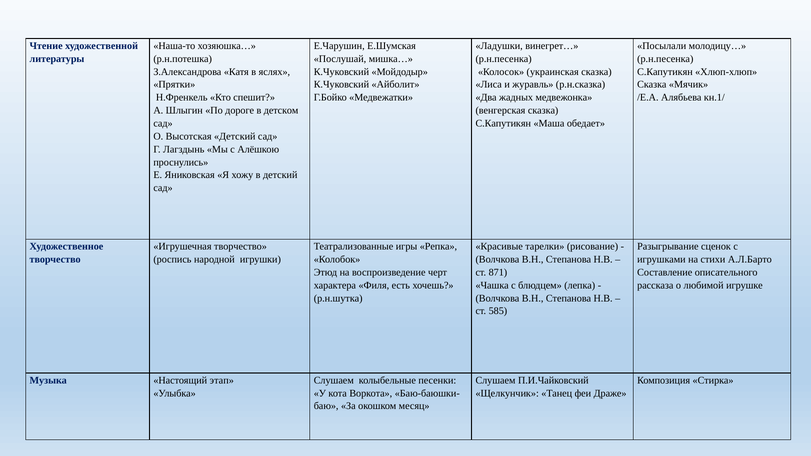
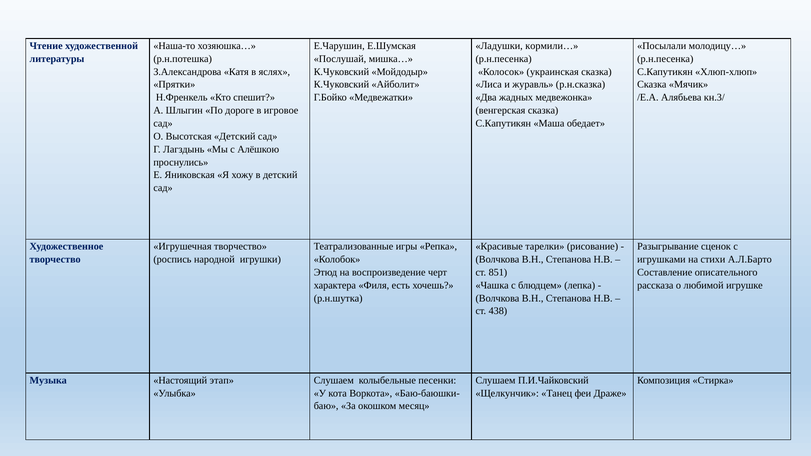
винегрет…: винегрет… -> кормили… (552, 46)
кн.1/: кн.1/ -> кн.3/ (714, 98)
детском: детском -> игровое (281, 111)
871: 871 -> 851 (498, 272)
585: 585 -> 438 (498, 311)
